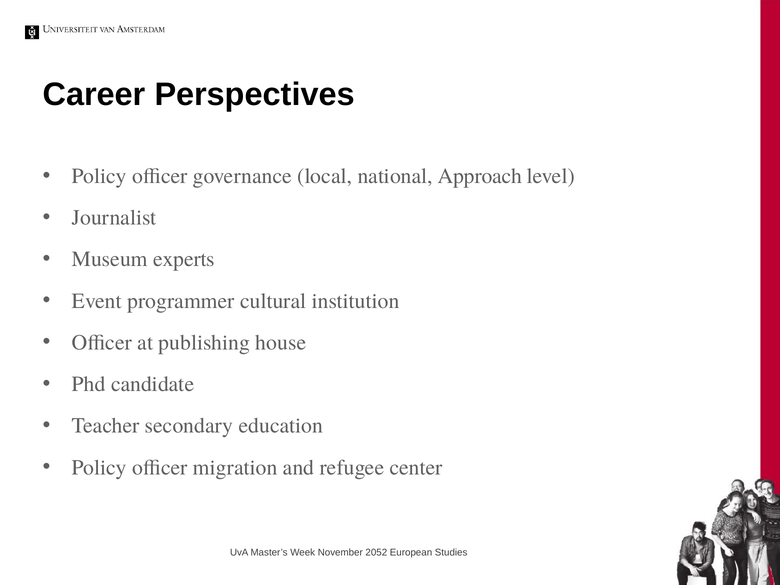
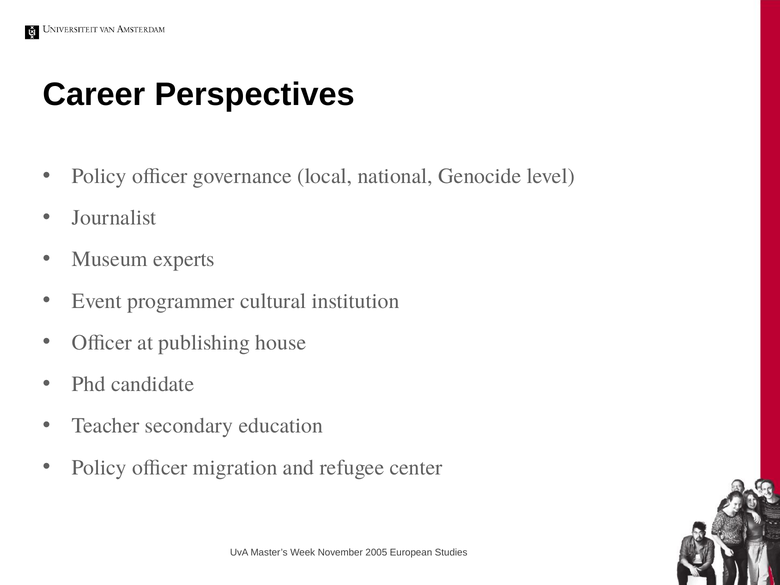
Approach: Approach -> Genocide (480, 176)
2052: 2052 -> 2005 (376, 553)
